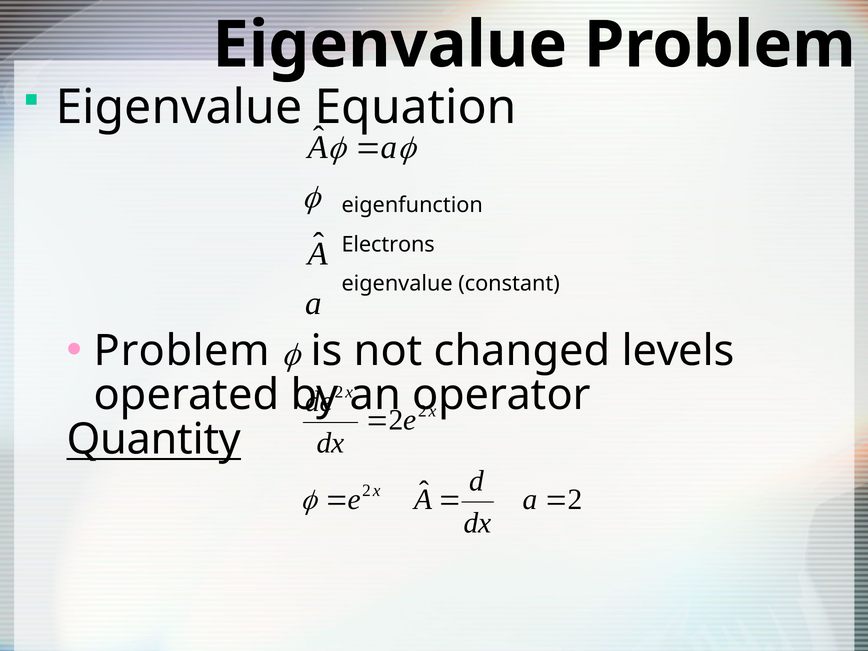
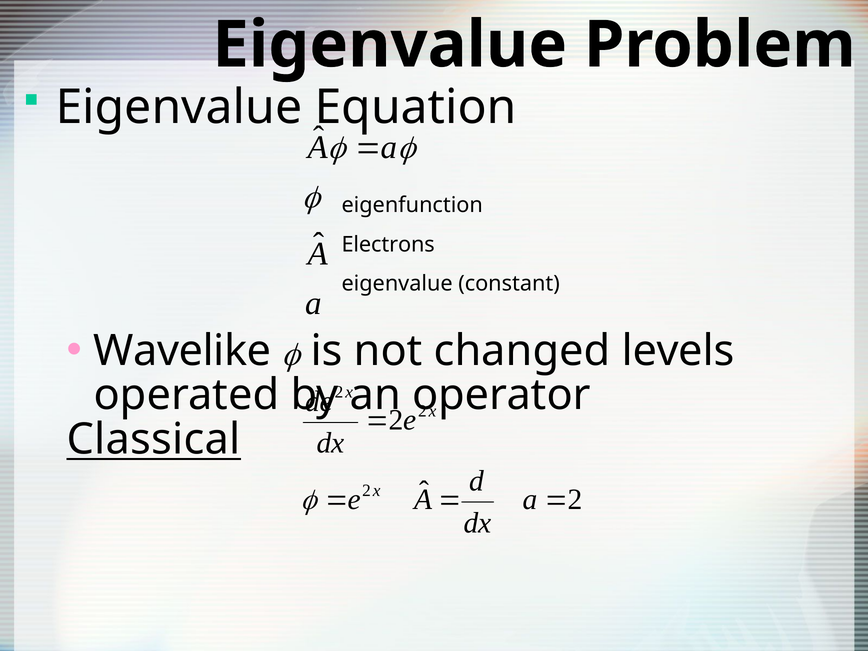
Problem: Problem -> Wavelike (182, 351)
Quantity: Quantity -> Classical (154, 439)
